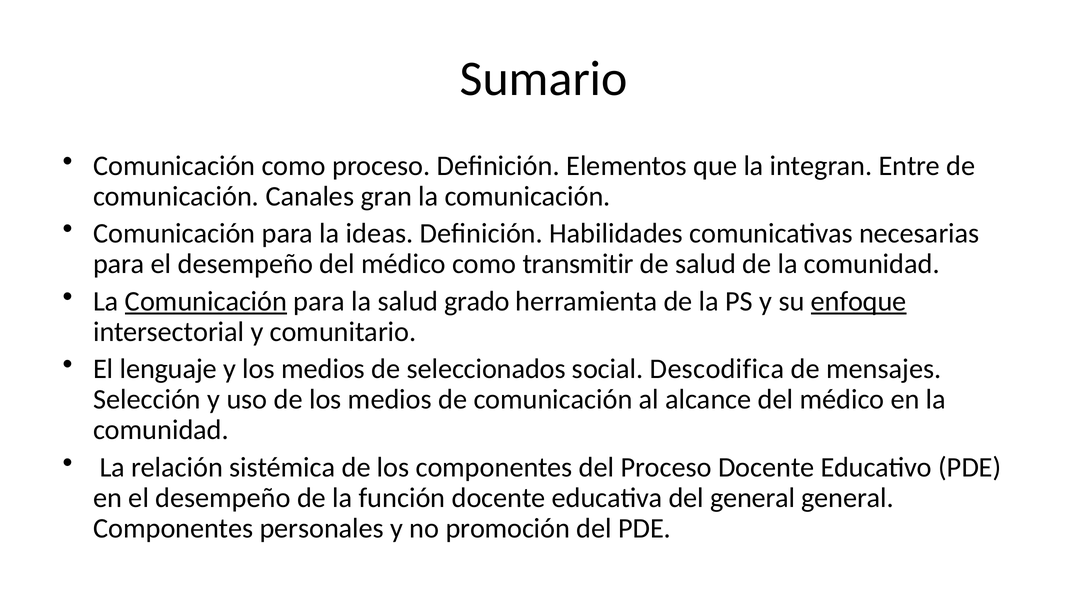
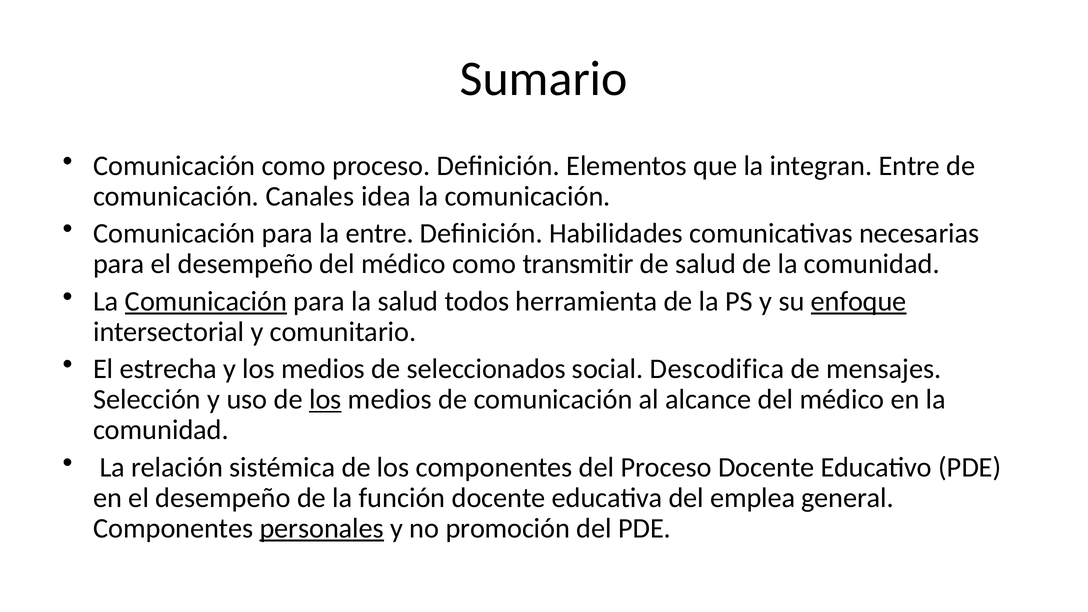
gran: gran -> idea (386, 196)
la ideas: ideas -> entre (380, 234)
grado: grado -> todos (477, 301)
lenguaje: lenguaje -> estrecha (168, 369)
los underline: none -> present (325, 400)
del general: general -> emplea (753, 498)
personales underline: none -> present (322, 528)
